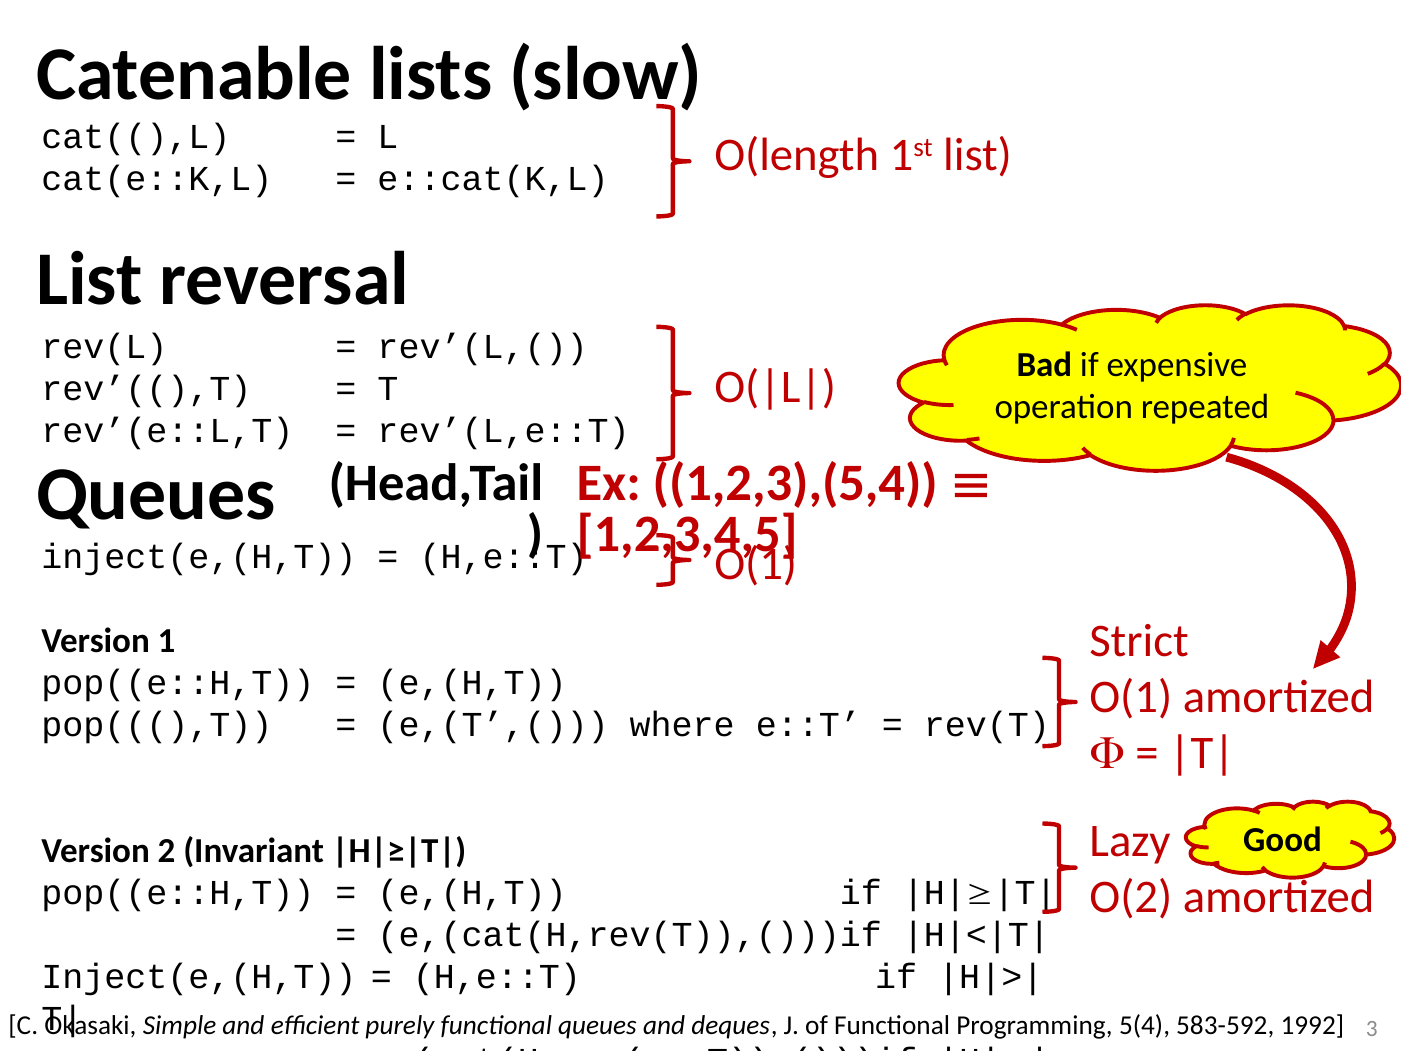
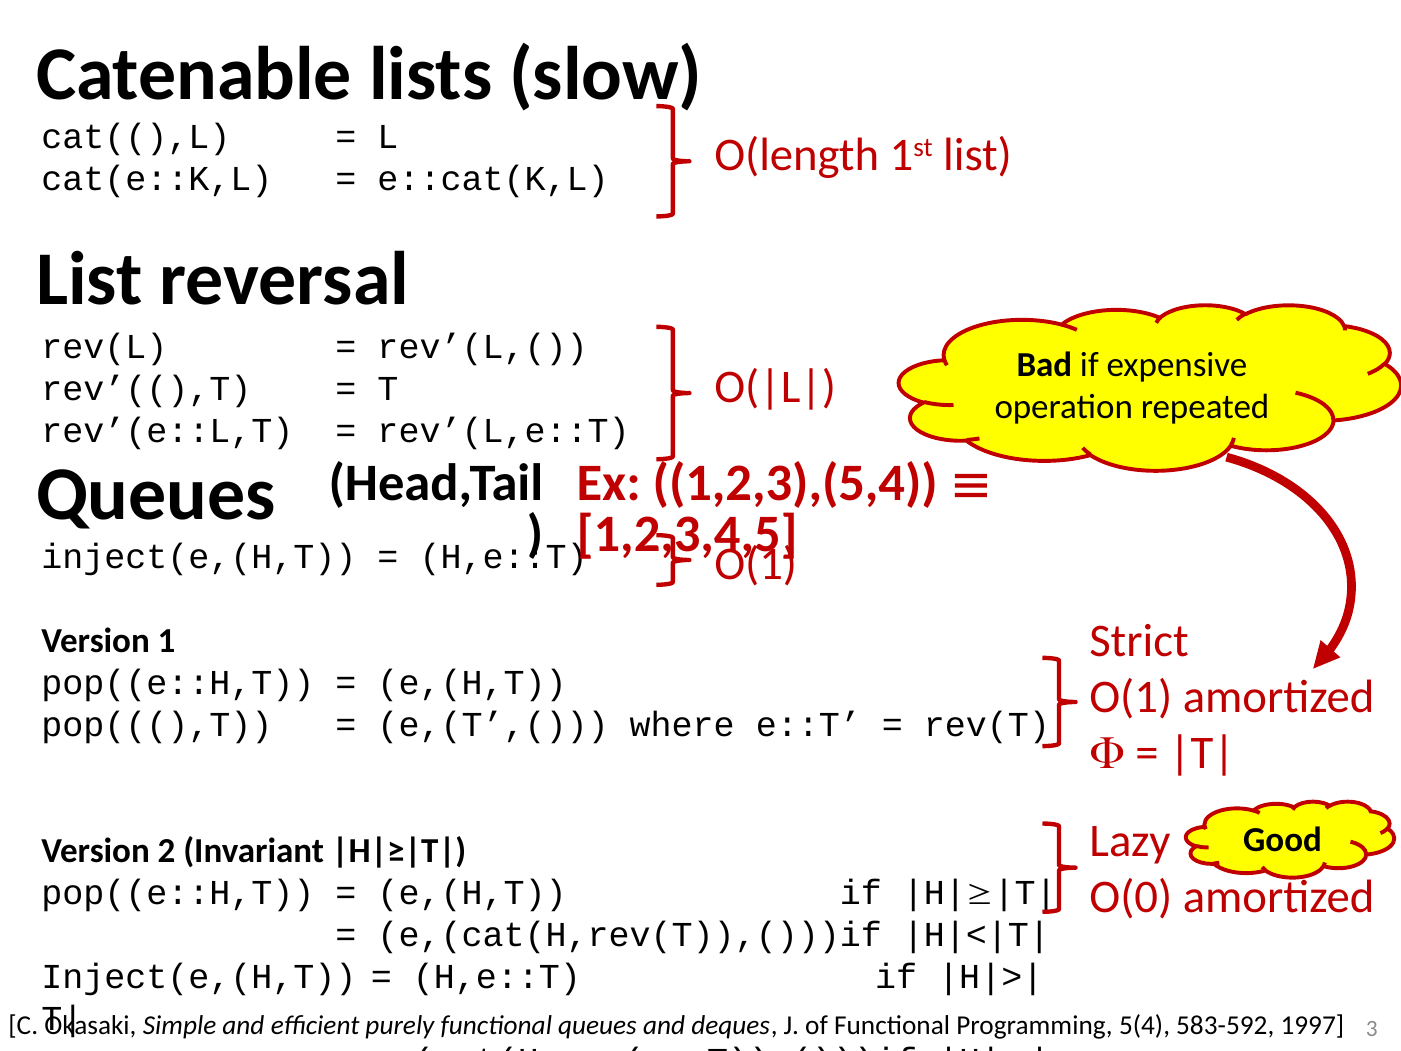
O(2: O(2 -> O(0 (1131, 897)
1992: 1992 -> 1997 (1312, 1025)
